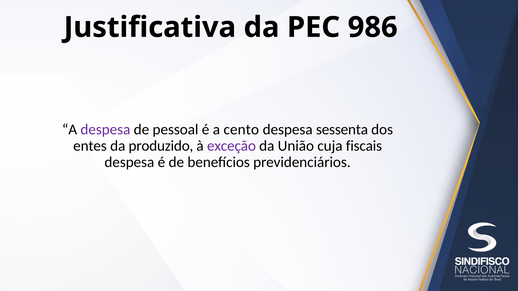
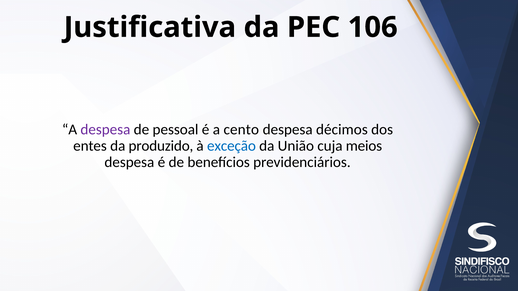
986: 986 -> 106 (373, 27)
sessenta: sessenta -> décimos (342, 130)
exceção colour: purple -> blue (231, 146)
fiscais: fiscais -> meios (364, 146)
